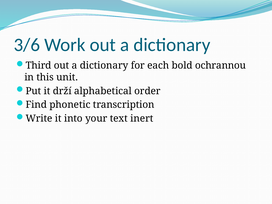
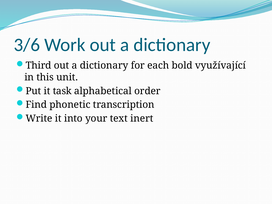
ochrannou: ochrannou -> využívající (220, 65)
drží: drží -> task (62, 91)
